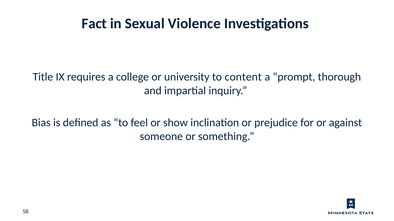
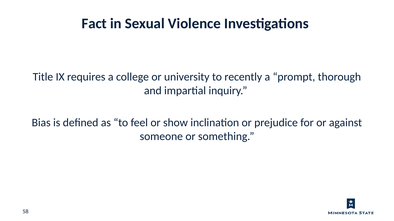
content: content -> recently (243, 77)
